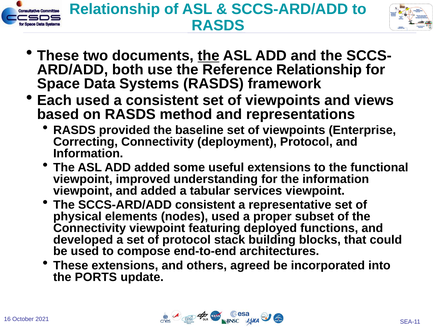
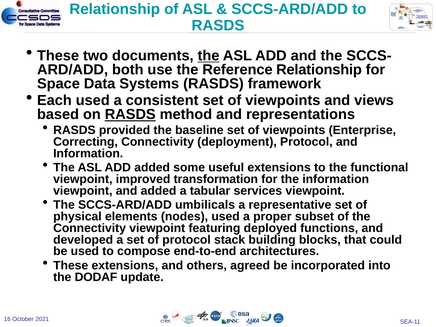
RASDS underline: none -> present (130, 114)
understanding: understanding -> transformation (216, 179)
SCCS-ARD/ADD consistent: consistent -> umbilicals (205, 205)
PORTS: PORTS -> DODAF (96, 277)
